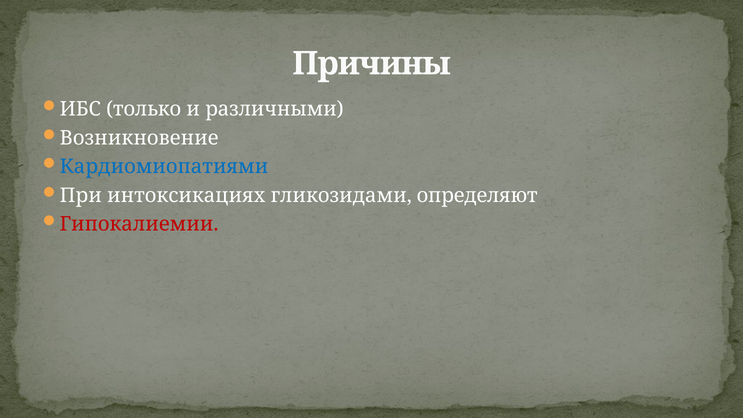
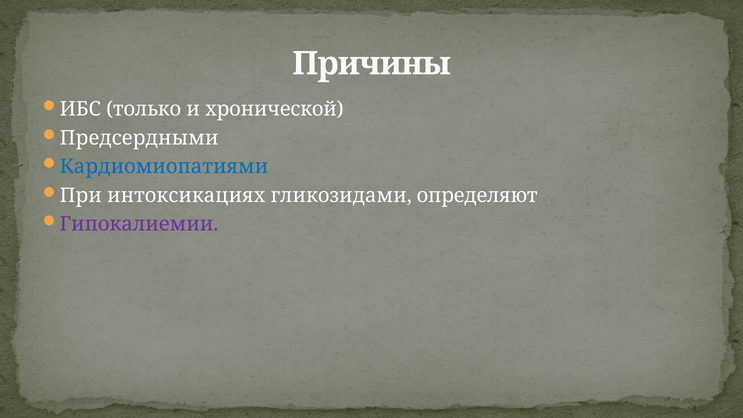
различными: различными -> хронической (274, 109)
Возникновение: Возникновение -> Предсердными (139, 138)
Гипокалиемии colour: red -> purple (139, 224)
